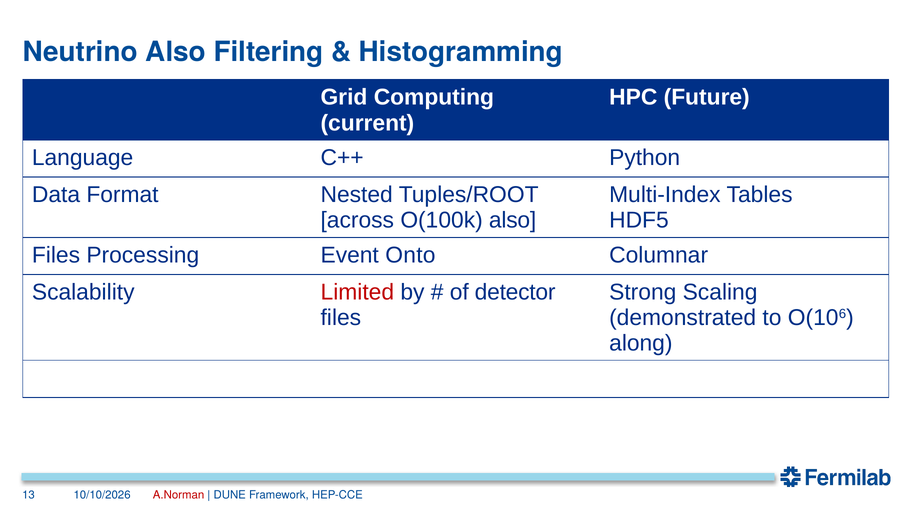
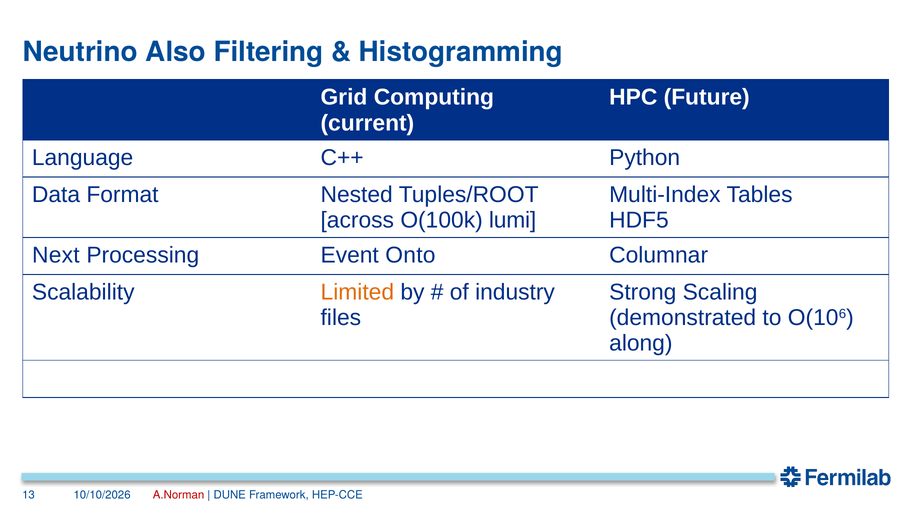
O(100k also: also -> lumi (513, 220)
Files: Files -> Next (56, 255)
Limited colour: red -> orange (357, 292)
detector: detector -> industry (515, 292)
